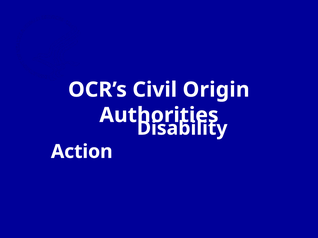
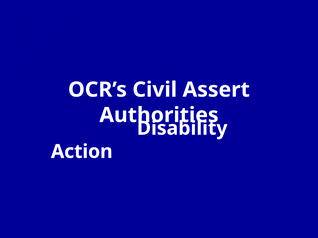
Origin: Origin -> Assert (216, 90)
